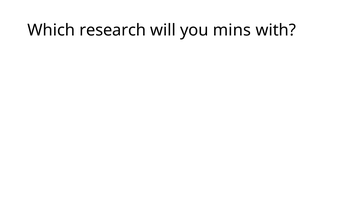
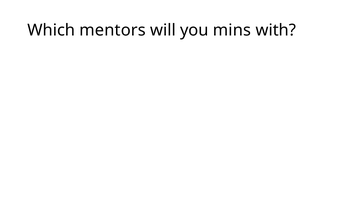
research: research -> mentors (113, 30)
